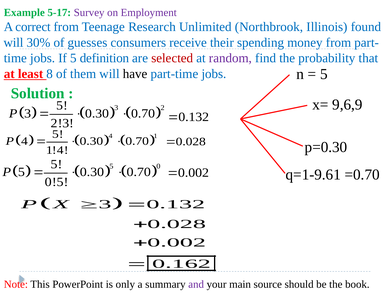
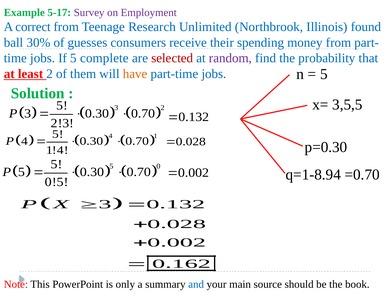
will: will -> ball (14, 42)
definition: definition -> complete (104, 58)
least 8: 8 -> 2 (50, 74)
have colour: black -> orange (135, 74)
9,6,9: 9,6,9 -> 3,5,5 (347, 105)
q=1-9.61: q=1-9.61 -> q=1-8.94 (313, 174)
and colour: purple -> blue (196, 284)
